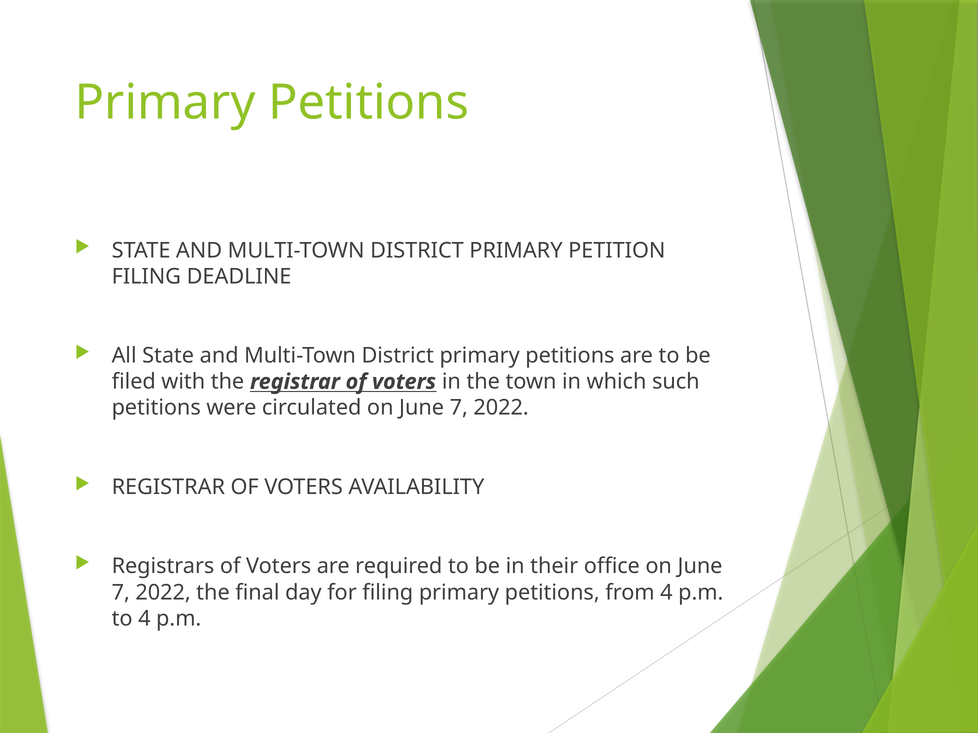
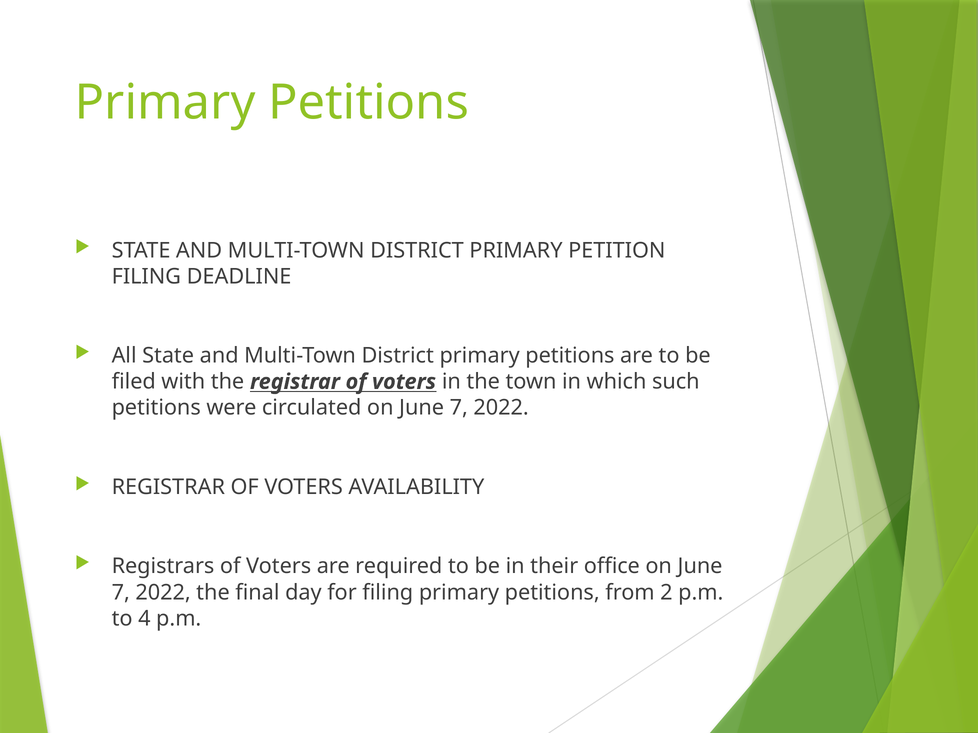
from 4: 4 -> 2 (666, 593)
